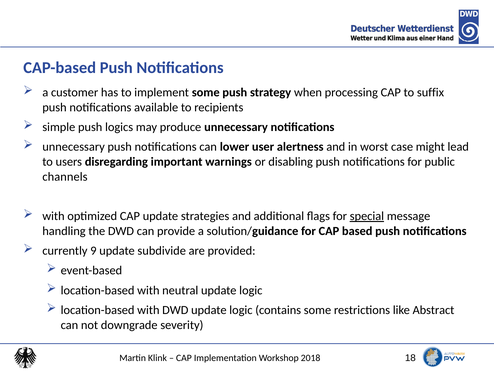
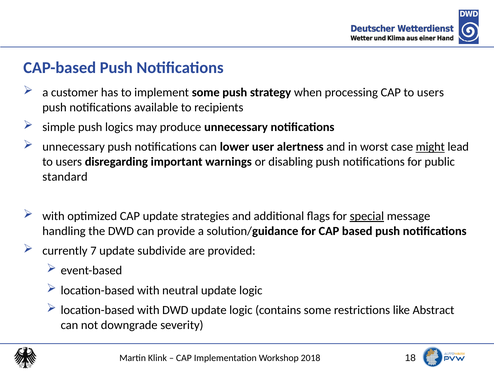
CAP to suffix: suffix -> users (430, 92)
might underline: none -> present (430, 147)
channels: channels -> standard (65, 176)
9: 9 -> 7 (93, 250)
